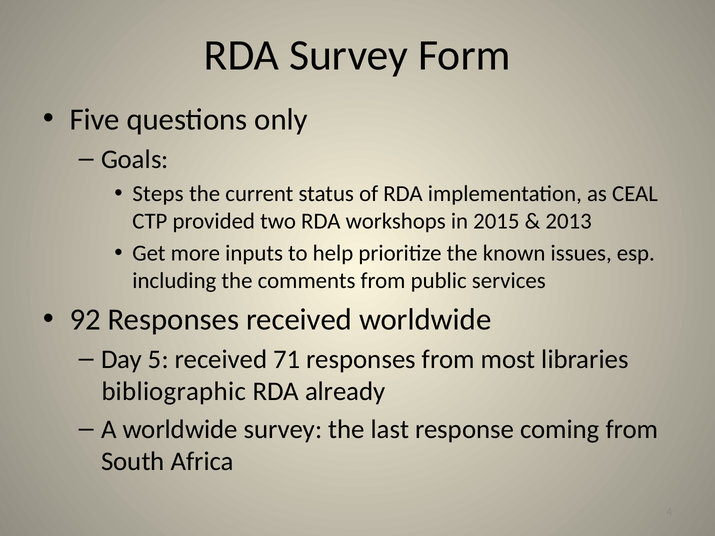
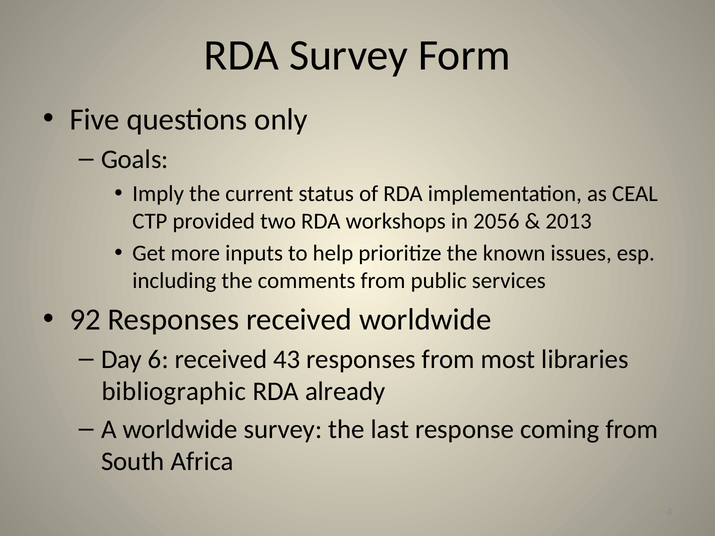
Steps: Steps -> Imply (158, 194)
2015: 2015 -> 2056 (496, 221)
5: 5 -> 6 (158, 360)
71: 71 -> 43 (287, 360)
